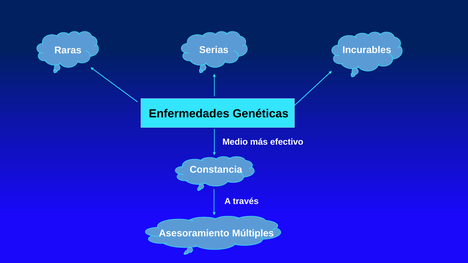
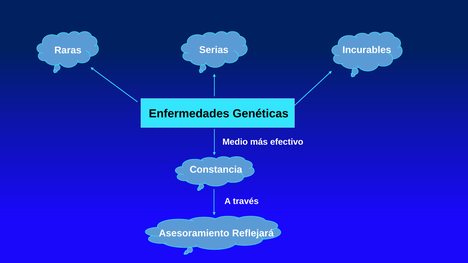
Múltiples: Múltiples -> Reflejará (253, 234)
